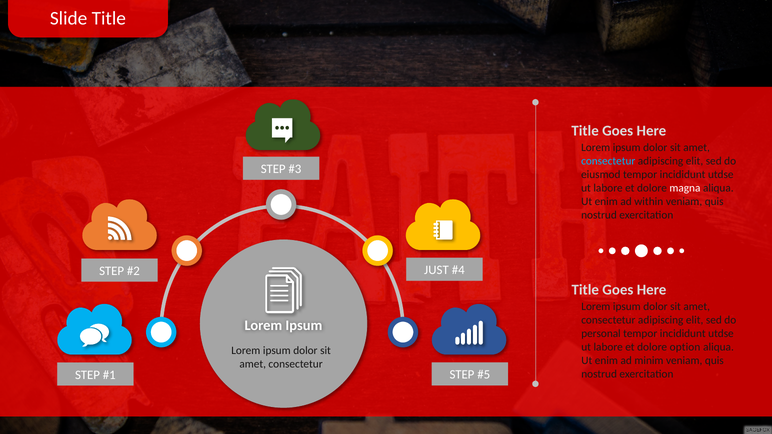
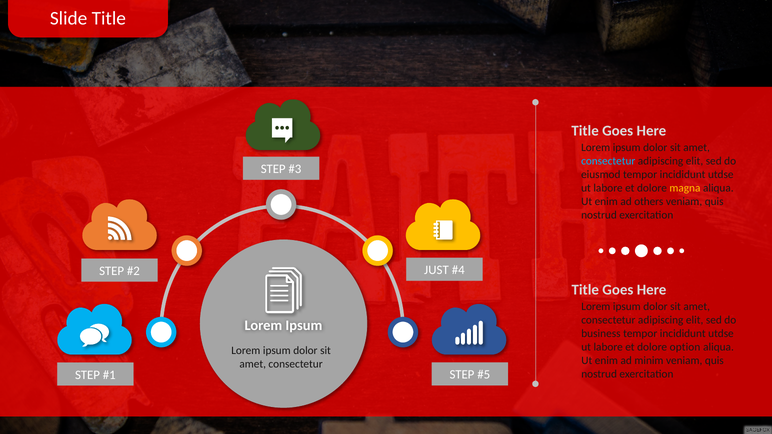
magna colour: white -> yellow (685, 188)
within: within -> others (649, 202)
personal: personal -> business (601, 334)
